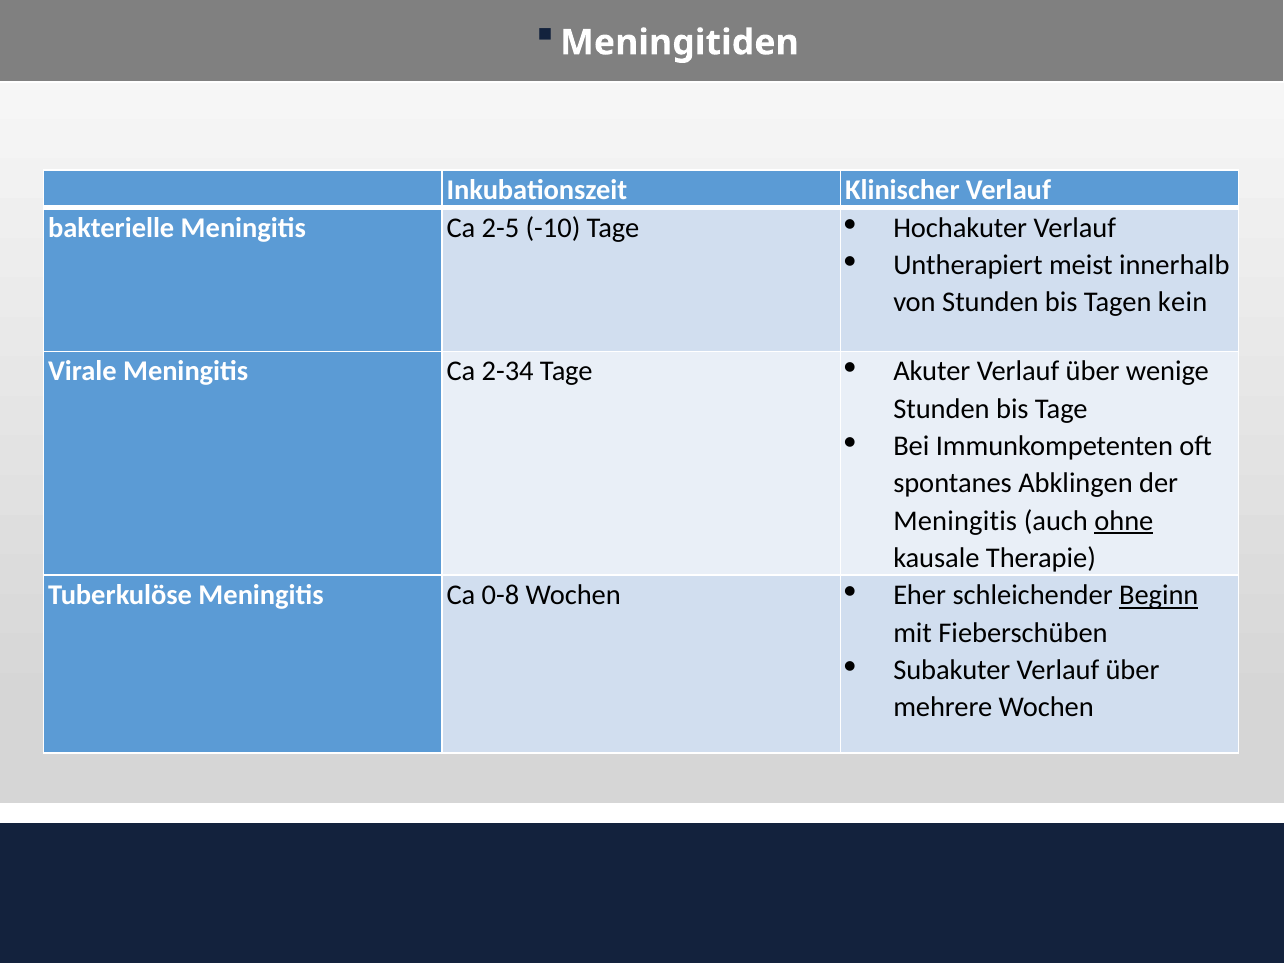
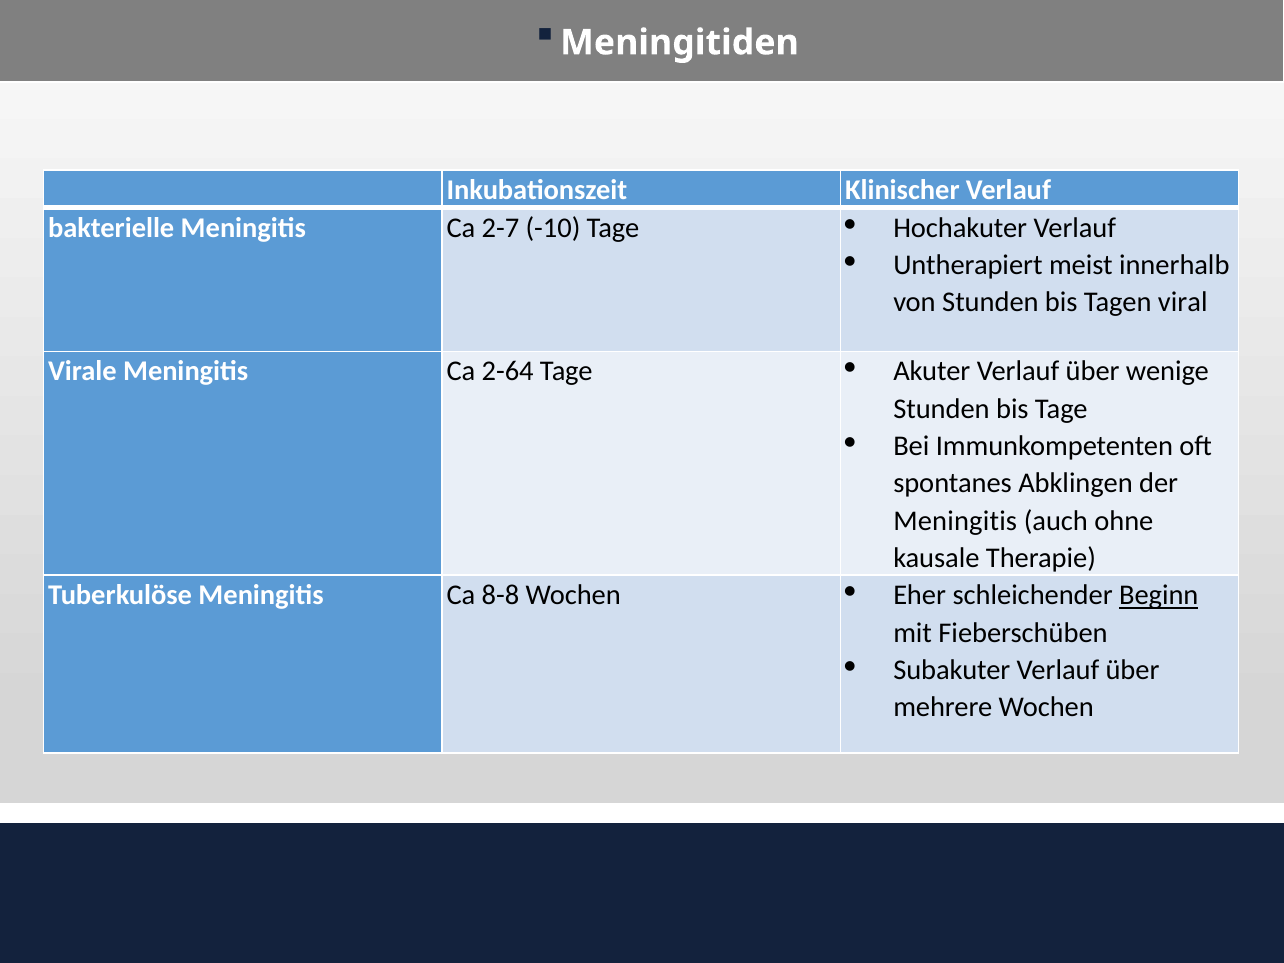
2-5: 2-5 -> 2-7 (500, 228)
kein: kein -> viral (1183, 302)
2-34: 2-34 -> 2-64 (508, 372)
ohne underline: present -> none (1124, 521)
0-8: 0-8 -> 8-8 (500, 595)
